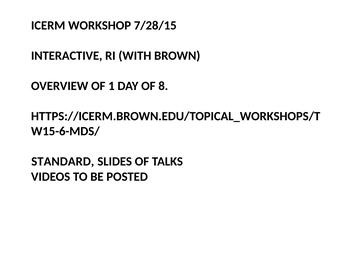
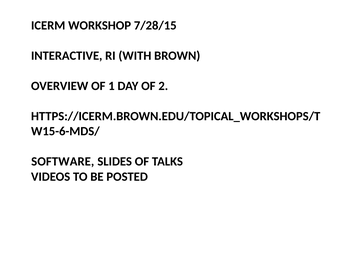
8: 8 -> 2 (163, 86)
STANDARD: STANDARD -> SOFTWARE (63, 161)
